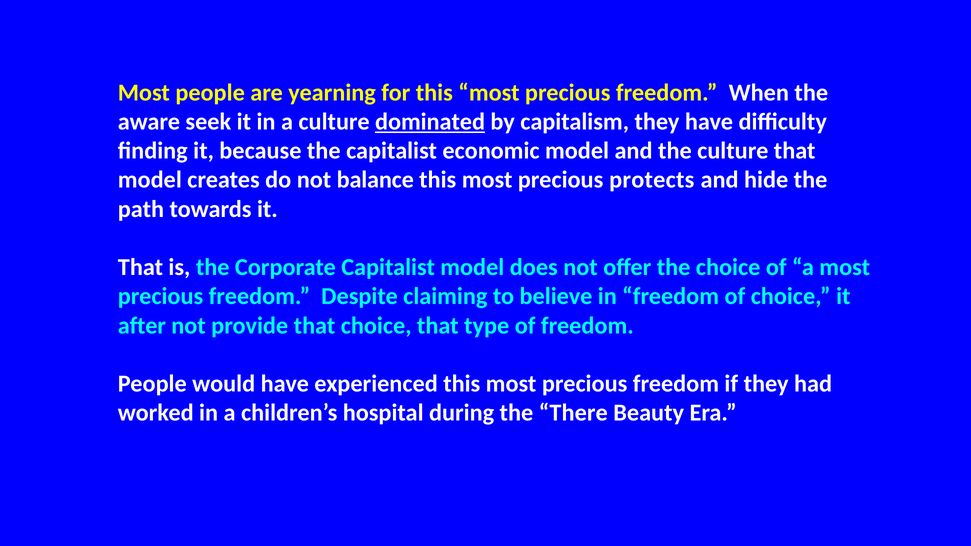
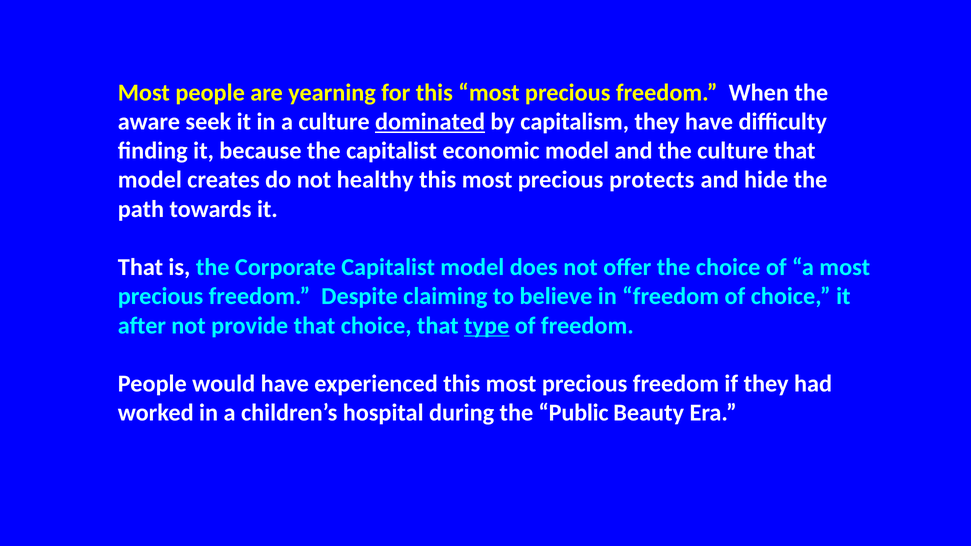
balance: balance -> healthy (375, 180)
type underline: none -> present (487, 326)
There: There -> Public (573, 413)
